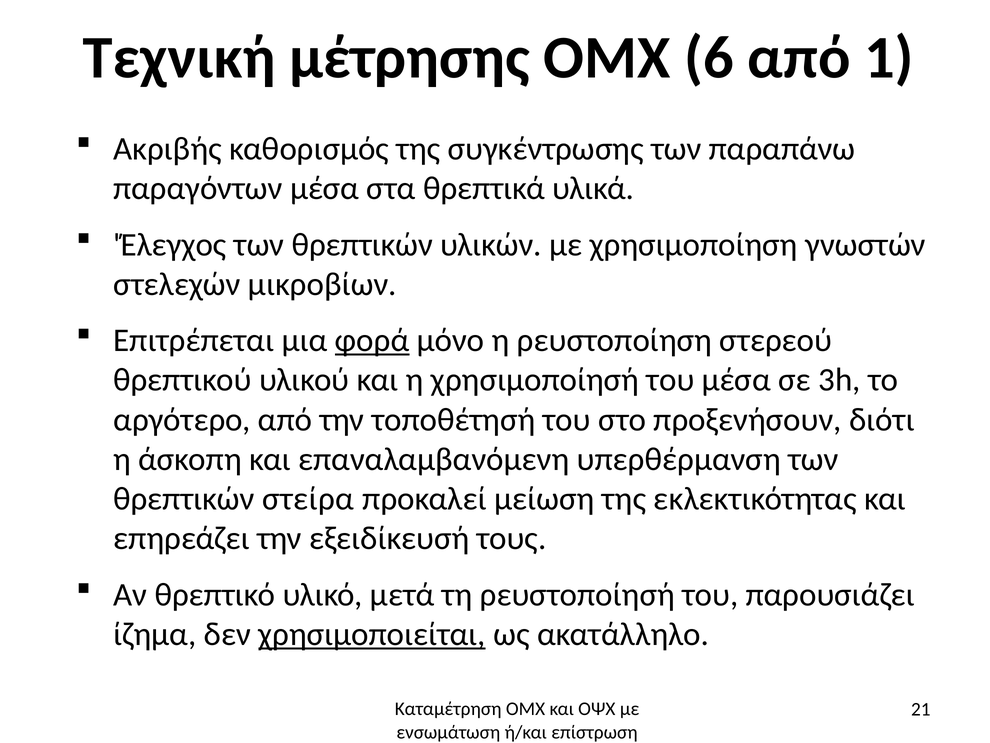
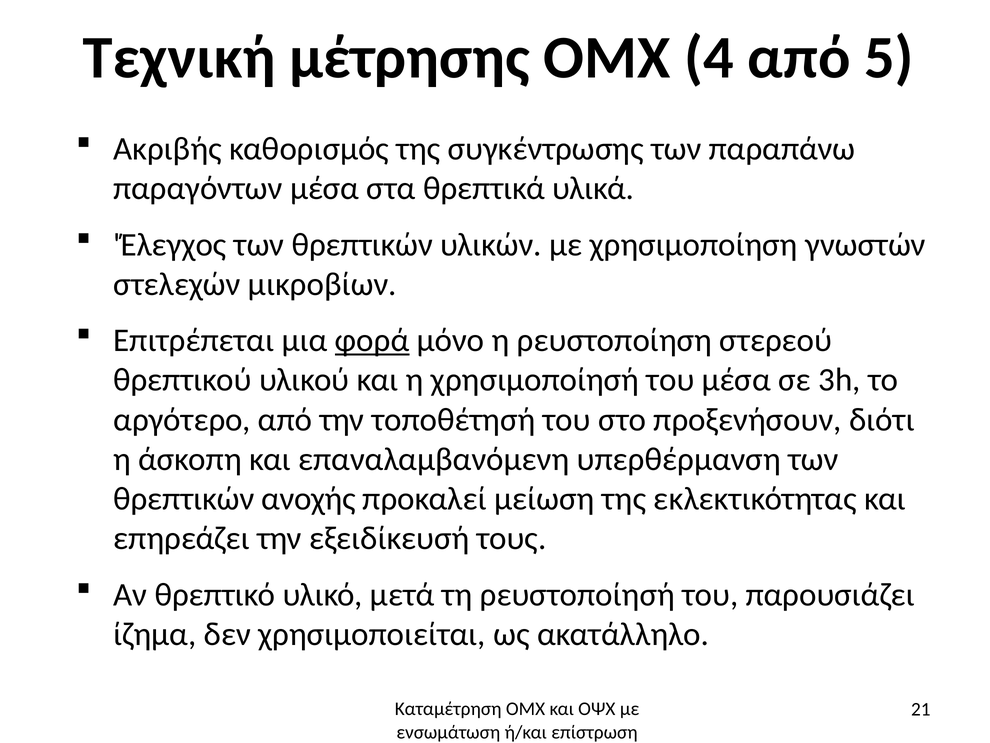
6: 6 -> 4 (709, 58)
1: 1 -> 5 (889, 58)
στείρα: στείρα -> ανοχής (309, 499)
χρησιμοποιείται underline: present -> none (372, 634)
